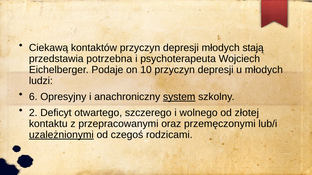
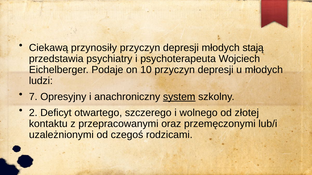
kontaktów: kontaktów -> przynosiły (94, 48)
potrzebna: potrzebna -> psychiatry (109, 59)
6: 6 -> 7 (33, 97)
uzależnionymi underline: present -> none (61, 135)
